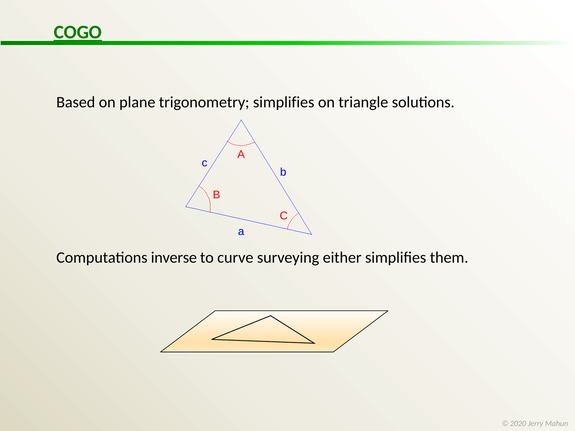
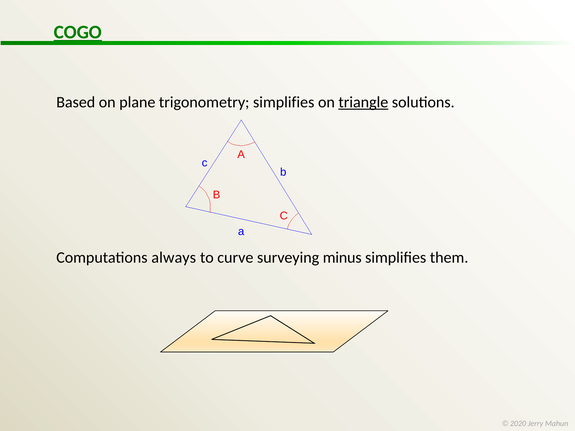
triangle underline: none -> present (363, 102)
inverse: inverse -> always (174, 258)
either: either -> minus (342, 258)
